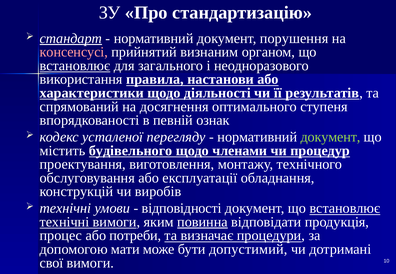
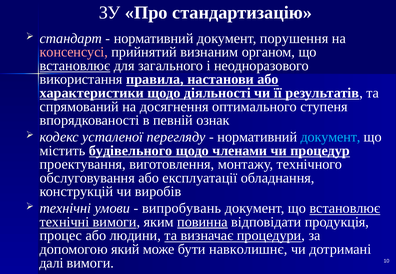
стандарт underline: present -> none (71, 38)
документ colour: light green -> light blue (330, 137)
відповідності: відповідності -> випробувань (182, 208)
потреби: потреби -> людини (135, 236)
мати: мати -> який (125, 249)
допустимий: допустимий -> навколишнє (248, 249)
свої: свої -> далі (51, 263)
